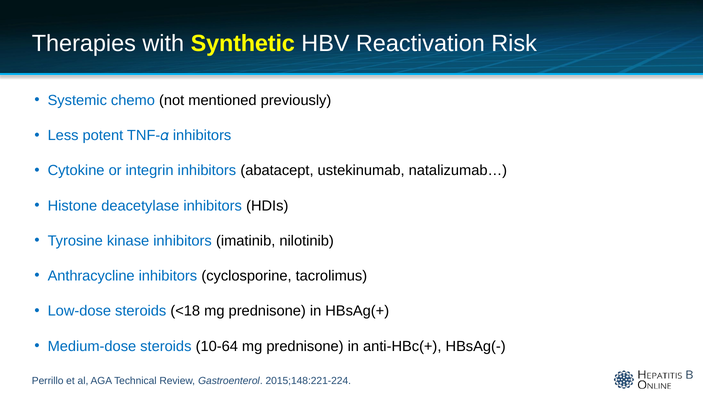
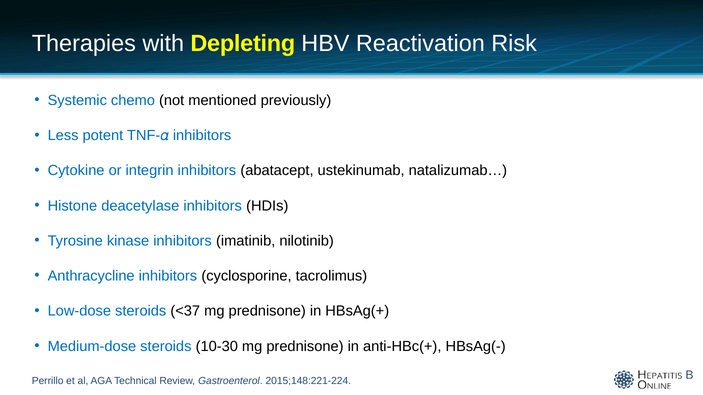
Synthetic: Synthetic -> Depleting (243, 43)
<18: <18 -> <37 (185, 311)
10-64: 10-64 -> 10-30 (217, 347)
